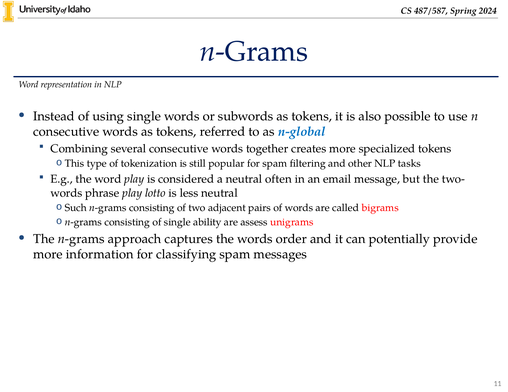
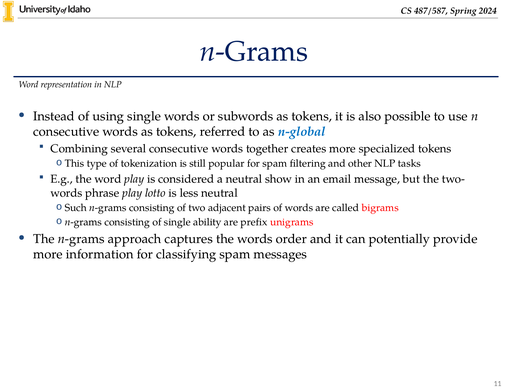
often: often -> show (279, 179)
assess: assess -> prefix (254, 223)
